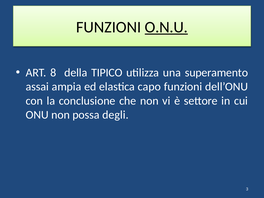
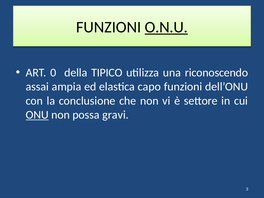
8: 8 -> 0 (53, 73)
superamento: superamento -> riconoscendo (216, 73)
ONU underline: none -> present (37, 115)
degli: degli -> gravi (115, 115)
